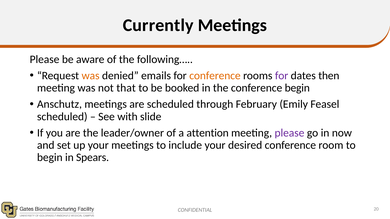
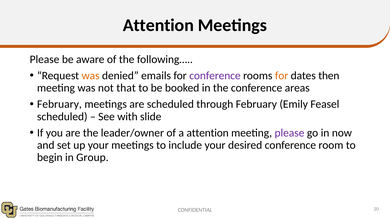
Currently: Currently -> Attention (158, 25)
conference colour: orange -> purple (215, 76)
for colour: purple -> orange (282, 76)
conference begin: begin -> areas (297, 88)
Anschutz: Anschutz -> February (59, 104)
Spears: Spears -> Group (92, 158)
